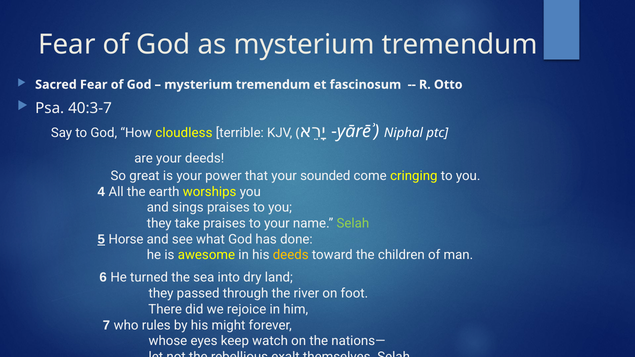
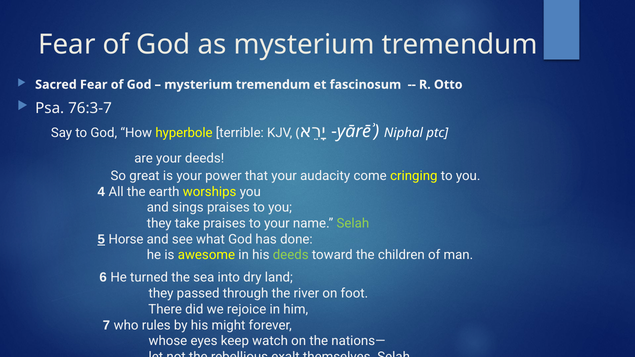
40:3-7: 40:3-7 -> 76:3-7 (90, 108)
cloudless: cloudless -> hyperbole (184, 133)
sounded: sounded -> audacity (325, 176)
deeds colour: yellow -> light green (291, 255)
